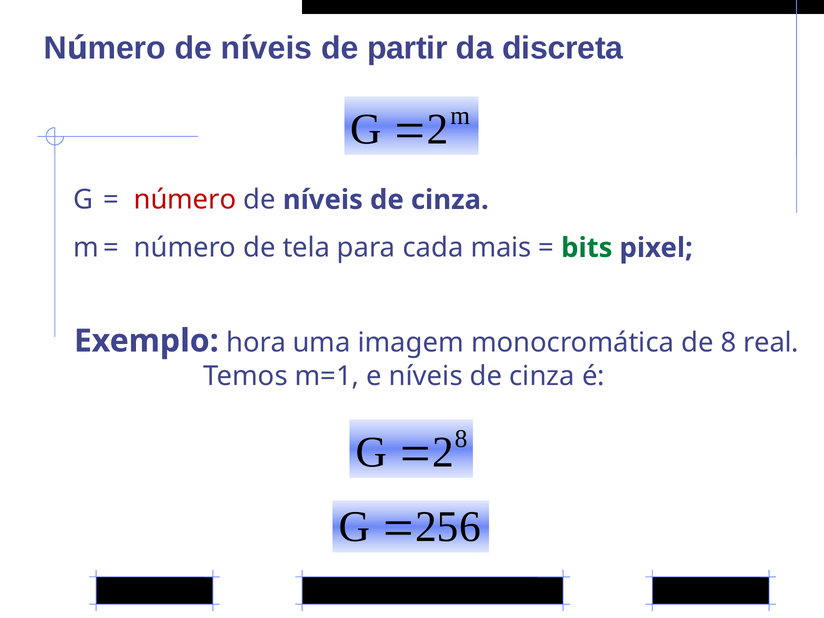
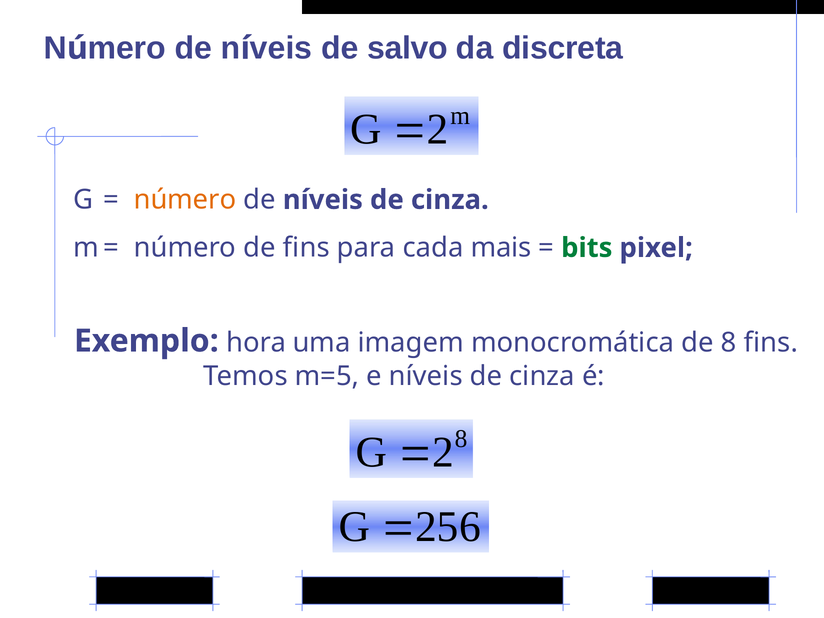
partir: partir -> salvo (407, 48)
número colour: red -> orange (185, 200)
de tela: tela -> fins (306, 248)
8 real: real -> fins (771, 342)
m=1: m=1 -> m=5 (327, 376)
